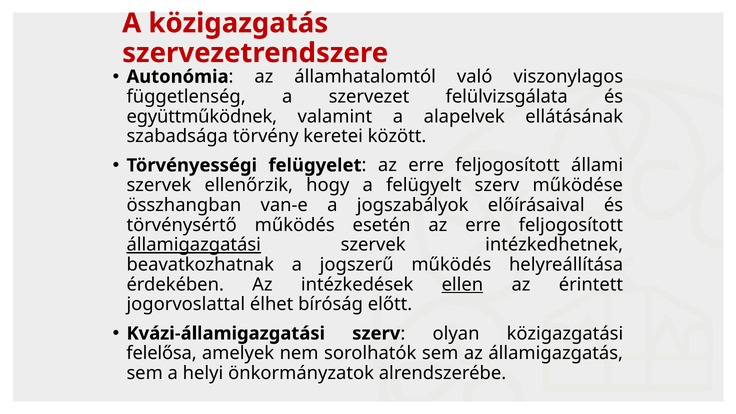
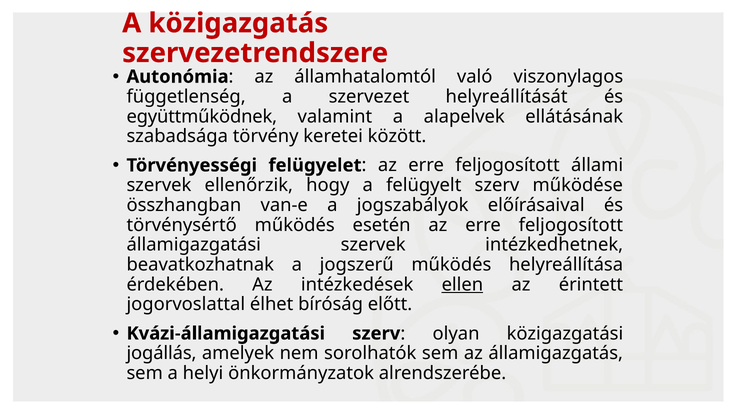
felülvizsgálata: felülvizsgálata -> helyreállítását (507, 97)
államigazgatási underline: present -> none (194, 245)
felelősa: felelősa -> jogállás (161, 353)
